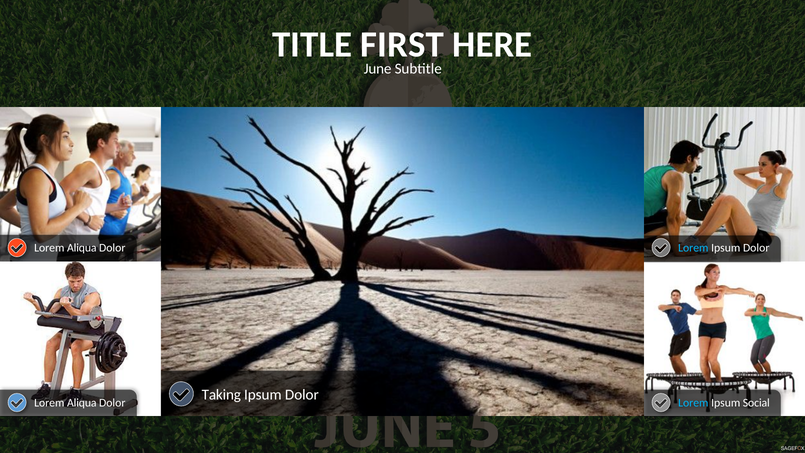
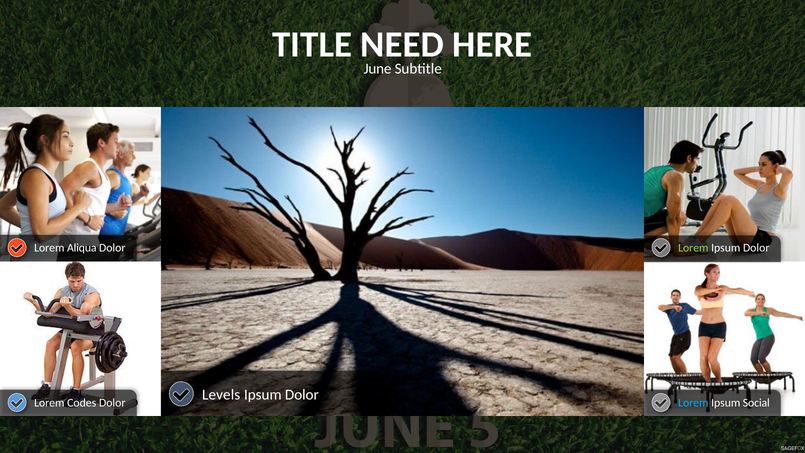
FIRST: FIRST -> NEED (402, 45)
Lorem colour: light blue -> light green (693, 248)
Taking: Taking -> Levels (221, 395)
Aliqua: Aliqua -> Codes (82, 403)
